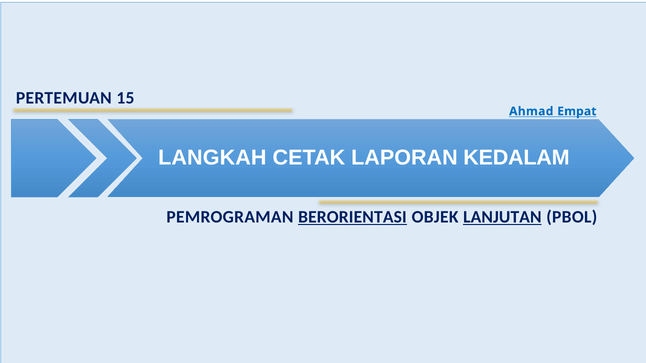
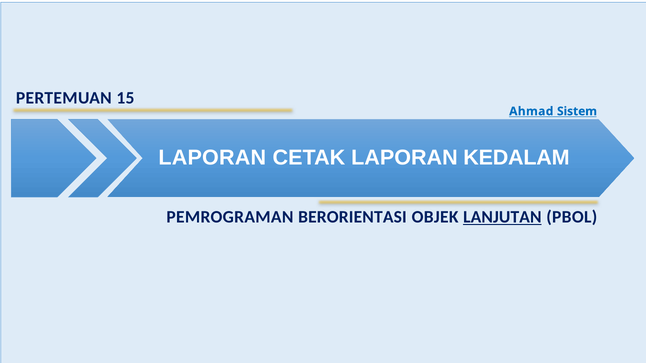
Empat: Empat -> Sistem (577, 111)
LANGKAH: LANGKAH -> LAPORAN (212, 158)
BERORIENTASI underline: present -> none (352, 217)
